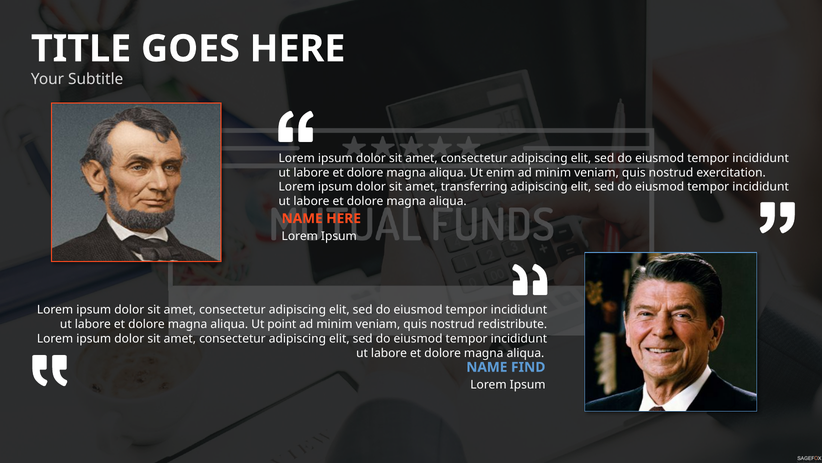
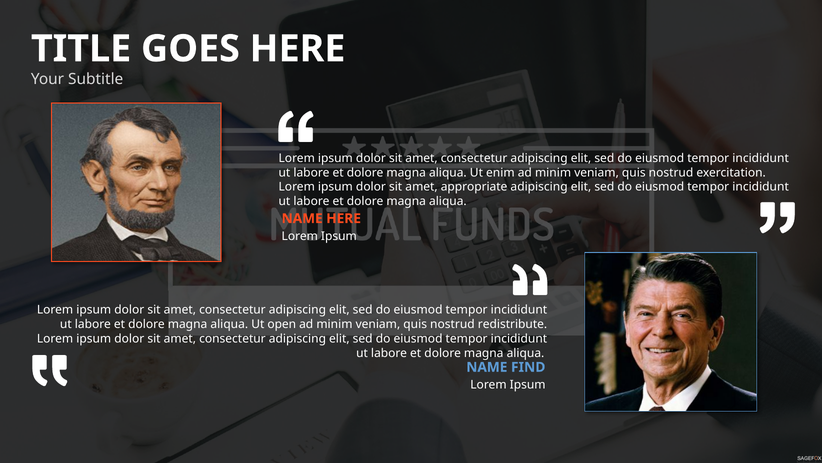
transferring: transferring -> appropriate (474, 187)
point: point -> open (282, 324)
